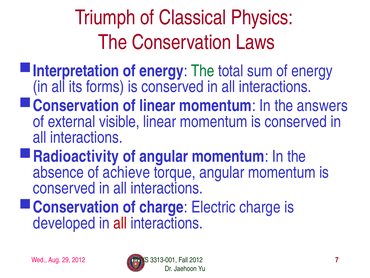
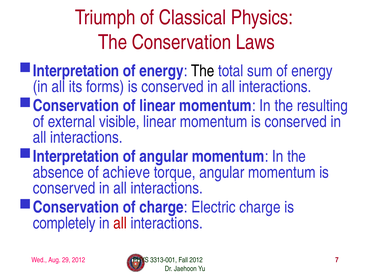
The colour: green -> black (203, 71)
answers: answers -> resulting (322, 106)
Radioactivity: Radioactivity -> Interpretation (76, 156)
developed: developed -> completely (64, 223)
